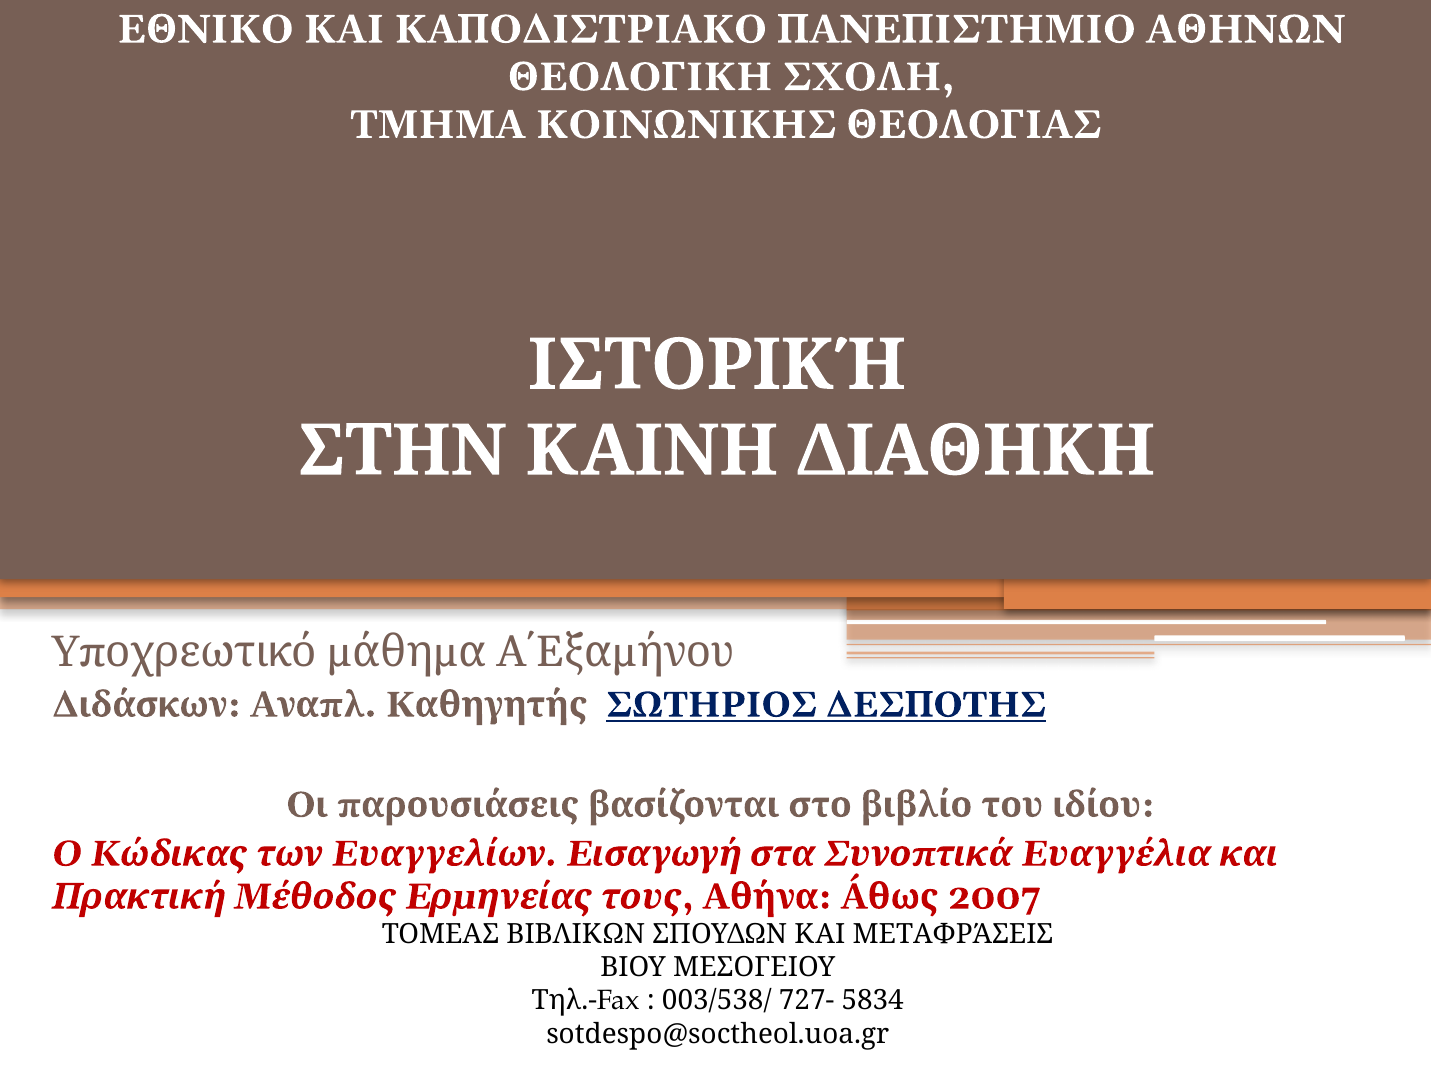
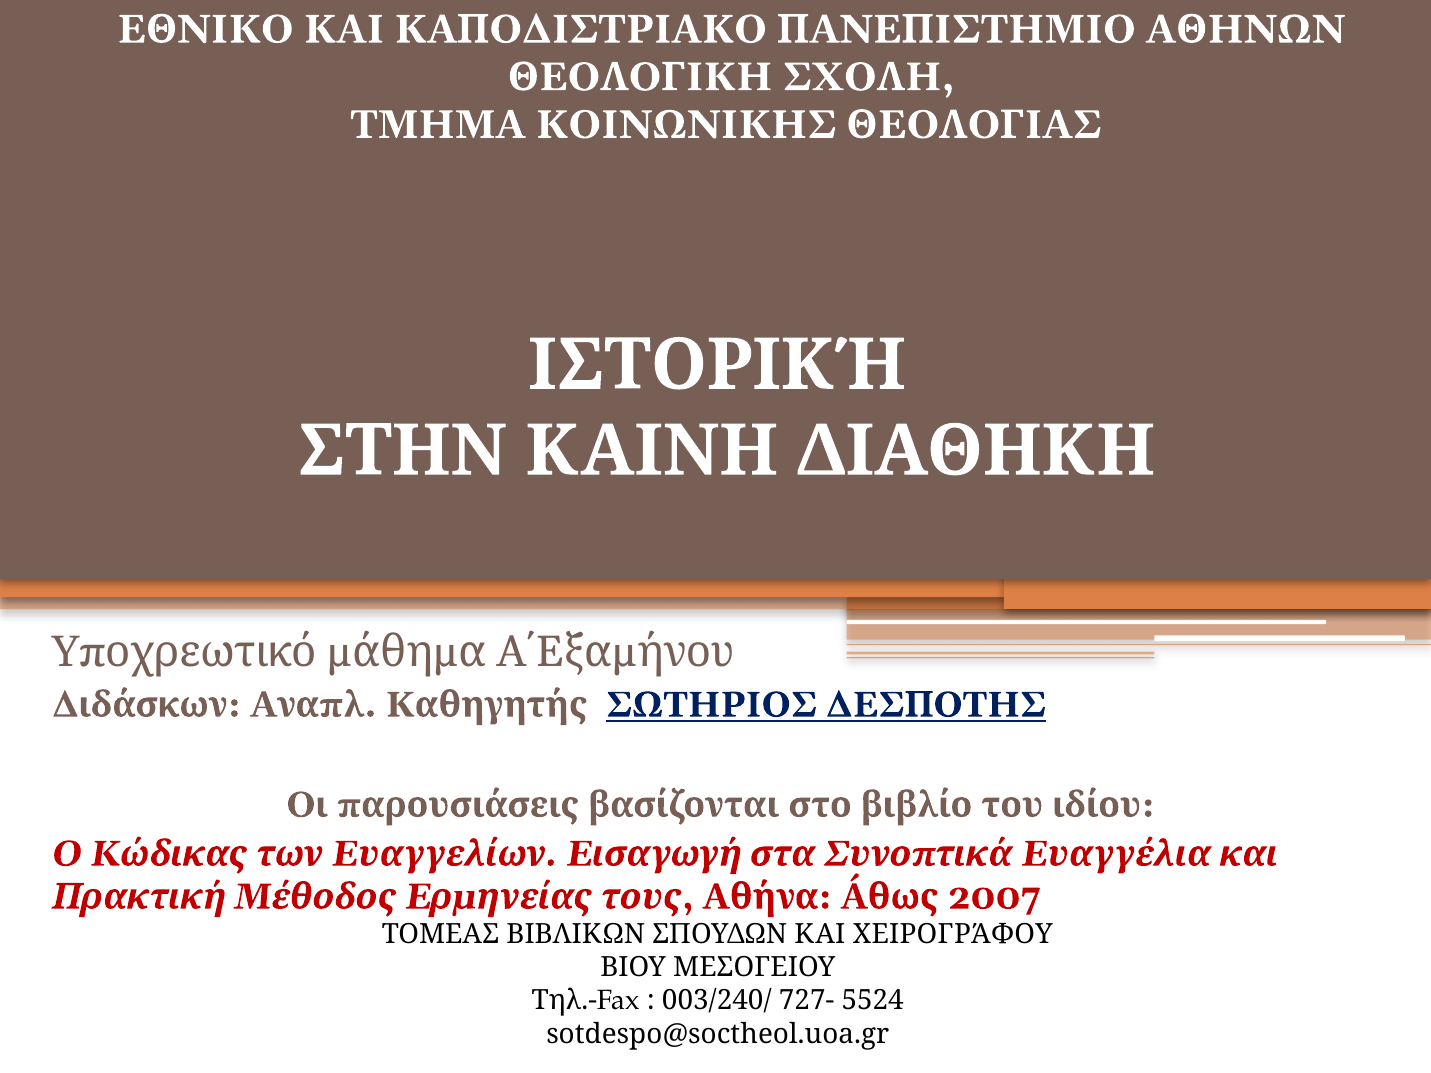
ΜΕΤΑΦΡΆΣΕΙΣ: ΜΕΤΑΦΡΆΣΕΙΣ -> ΧΕΙΡΟΓΡΆΦΟΥ (953, 934)
003/538/: 003/538/ -> 003/240/ (717, 1001)
5834: 5834 -> 5524 (873, 1001)
